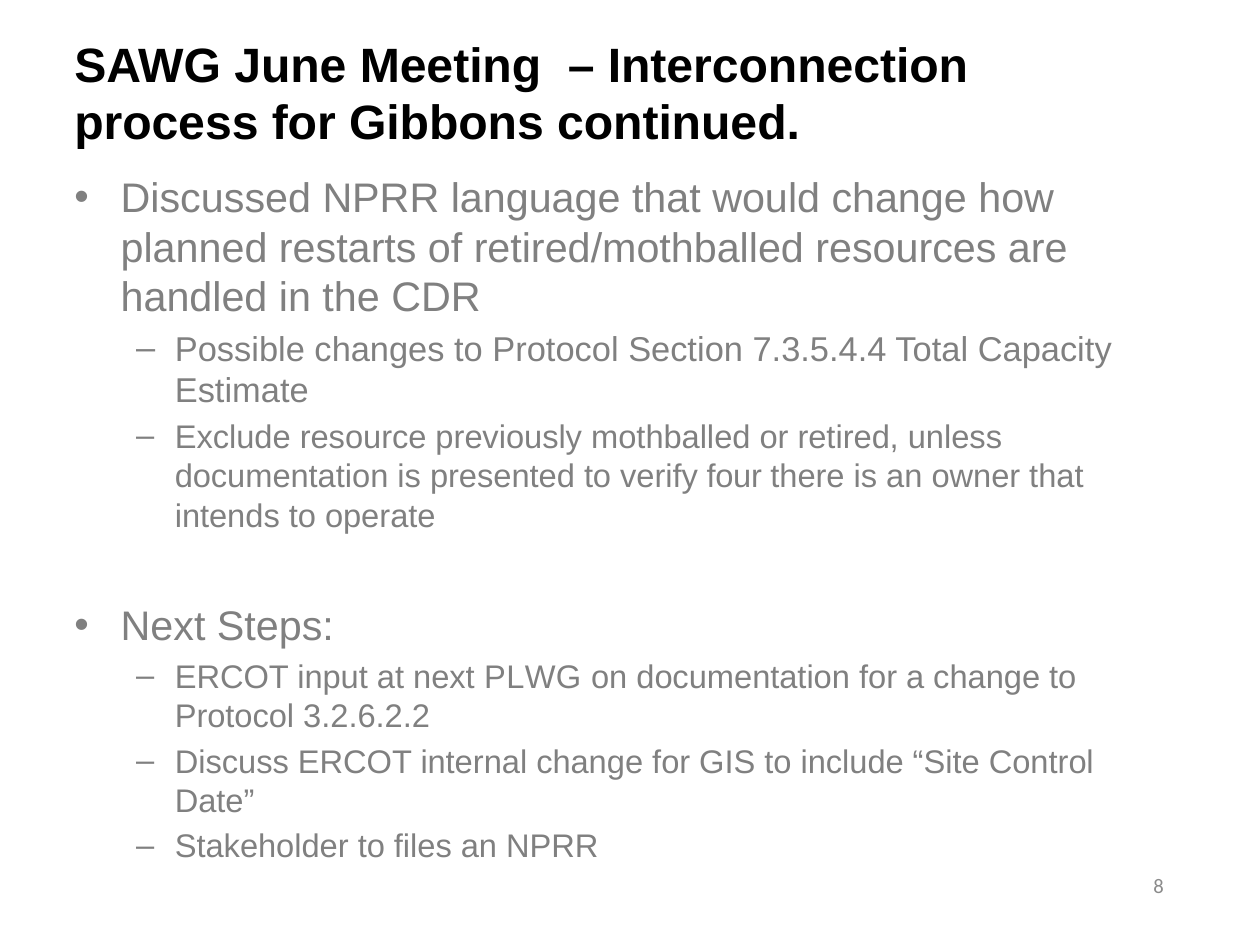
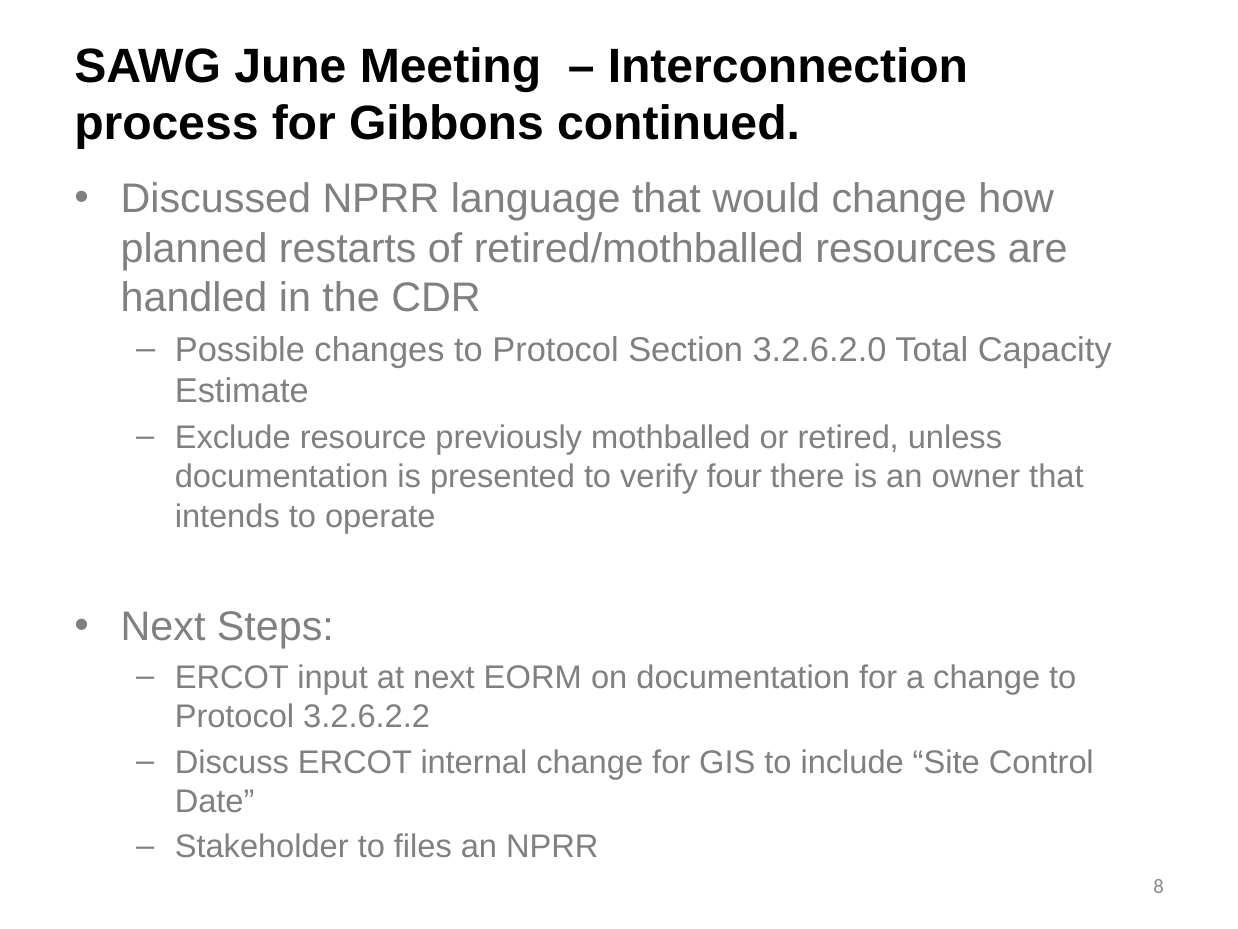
7.3.5.4.4: 7.3.5.4.4 -> 3.2.6.2.0 (820, 350)
PLWG: PLWG -> EORM (533, 677)
